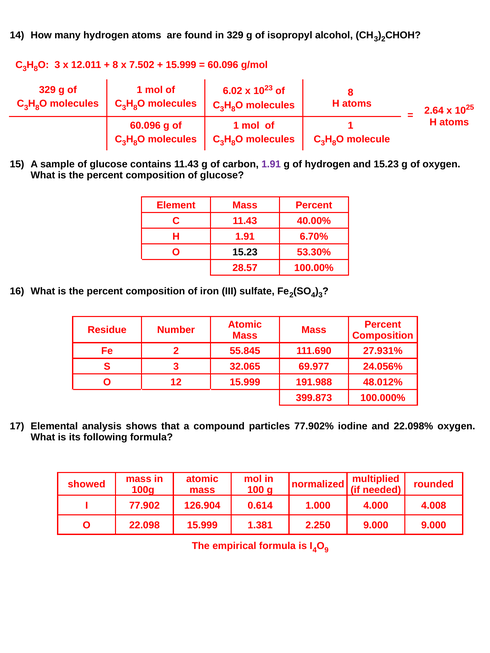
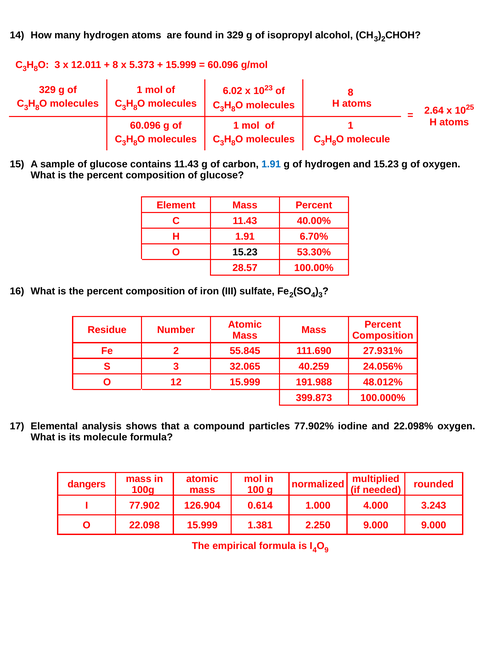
7.502: 7.502 -> 5.373 (142, 65)
1.91 colour: purple -> blue (271, 164)
69.977: 69.977 -> 40.259 (314, 367)
its following: following -> molecule (105, 438)
showed: showed -> dangers (87, 485)
4.008: 4.008 -> 3.243 (434, 506)
